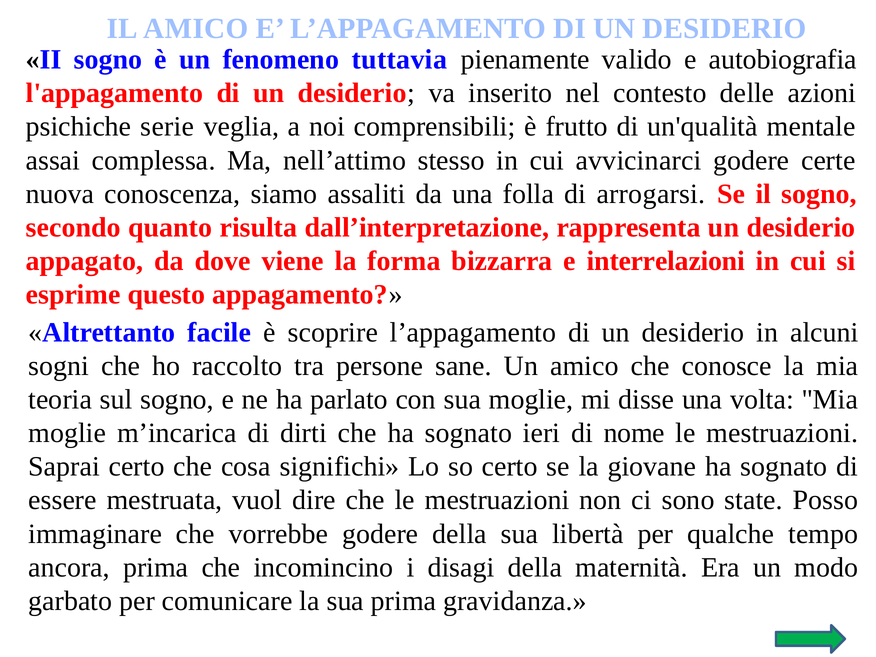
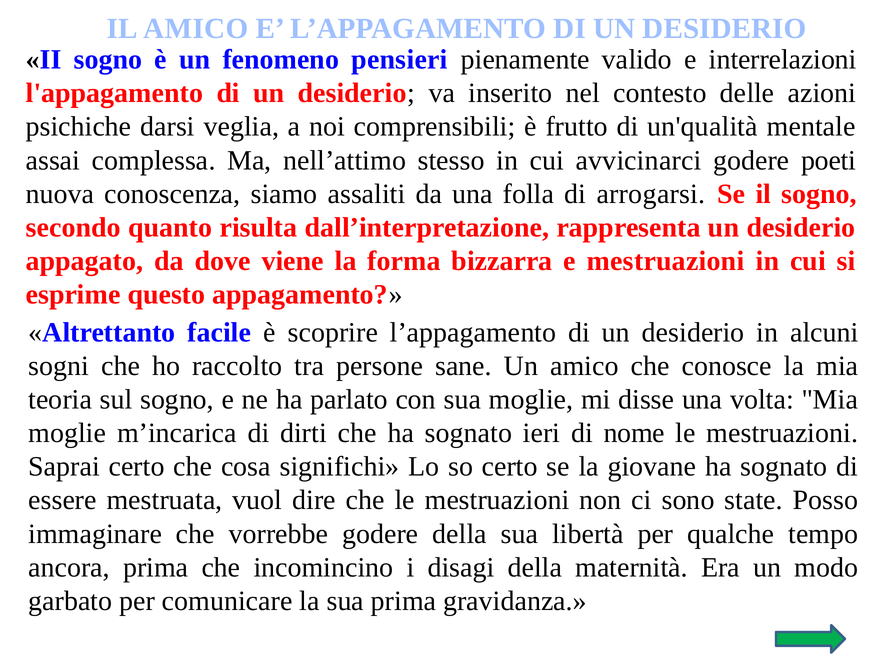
tuttavia: tuttavia -> pensieri (399, 60)
autobiografia: autobiografia -> interrelazioni (783, 60)
serie: serie -> darsi (168, 127)
certe: certe -> poeti (828, 160)
e interrelazioni: interrelazioni -> mestruazioni (666, 261)
